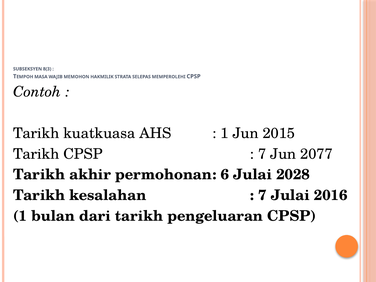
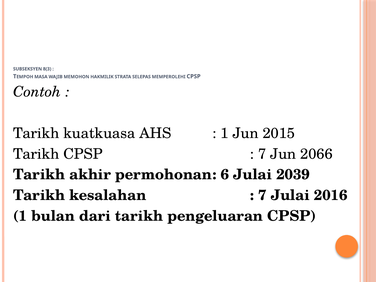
2077: 2077 -> 2066 (316, 154)
2028: 2028 -> 2039 (293, 175)
